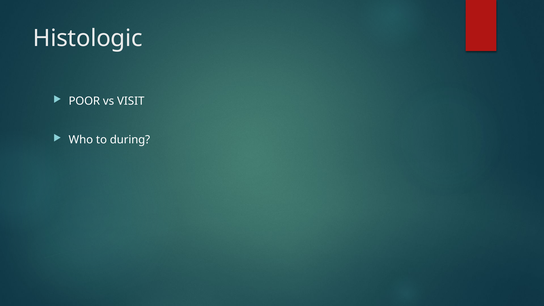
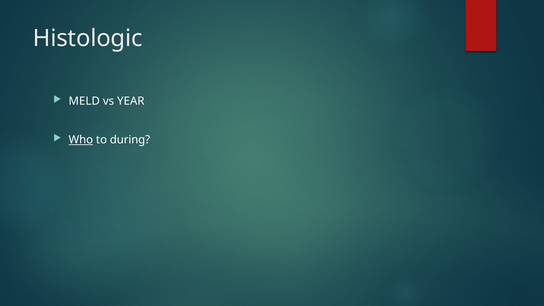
POOR: POOR -> MELD (84, 101)
VISIT: VISIT -> YEAR (131, 101)
Who underline: none -> present (81, 140)
